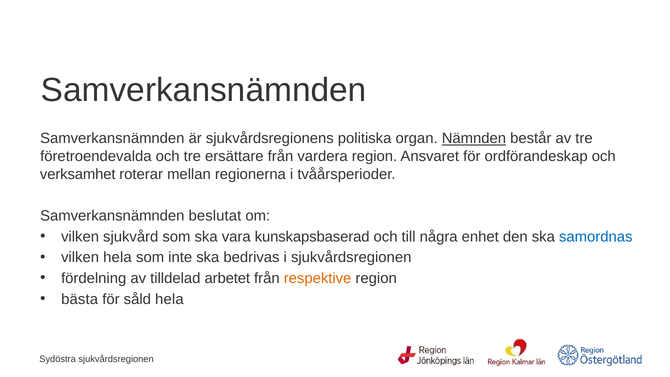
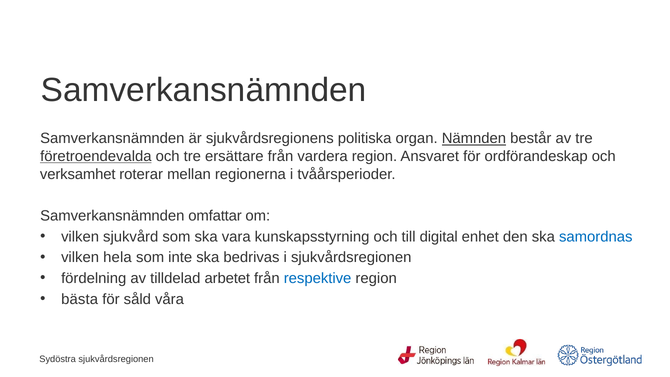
företroendevalda underline: none -> present (96, 156)
beslutat: beslutat -> omfattar (215, 216)
kunskapsbaserad: kunskapsbaserad -> kunskapsstyrning (312, 237)
några: några -> digital (439, 237)
respektive colour: orange -> blue (318, 278)
såld hela: hela -> våra (169, 299)
